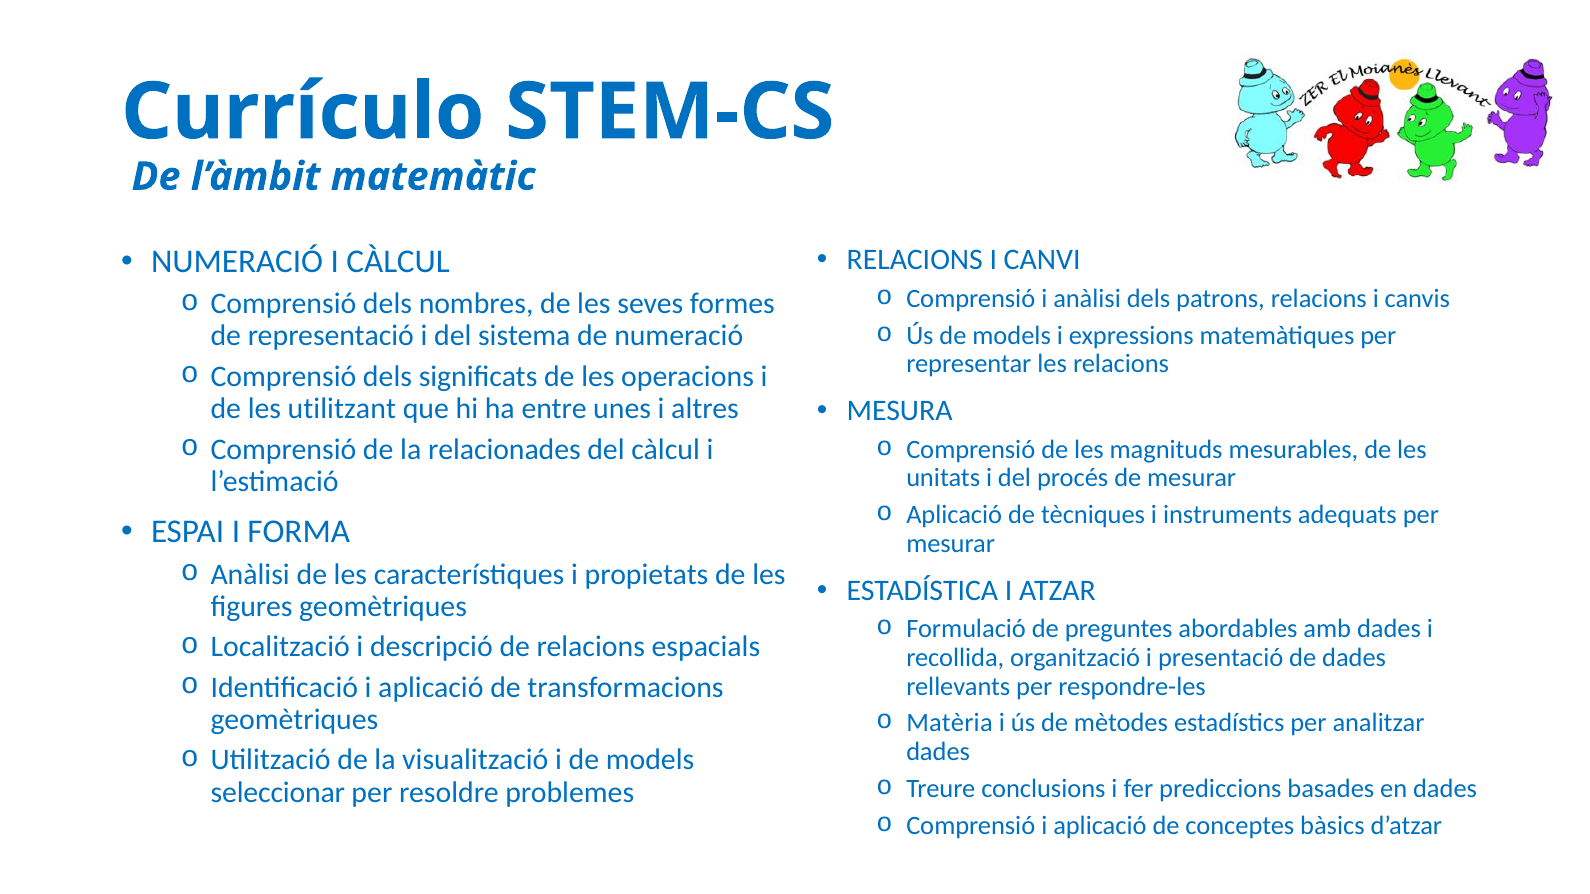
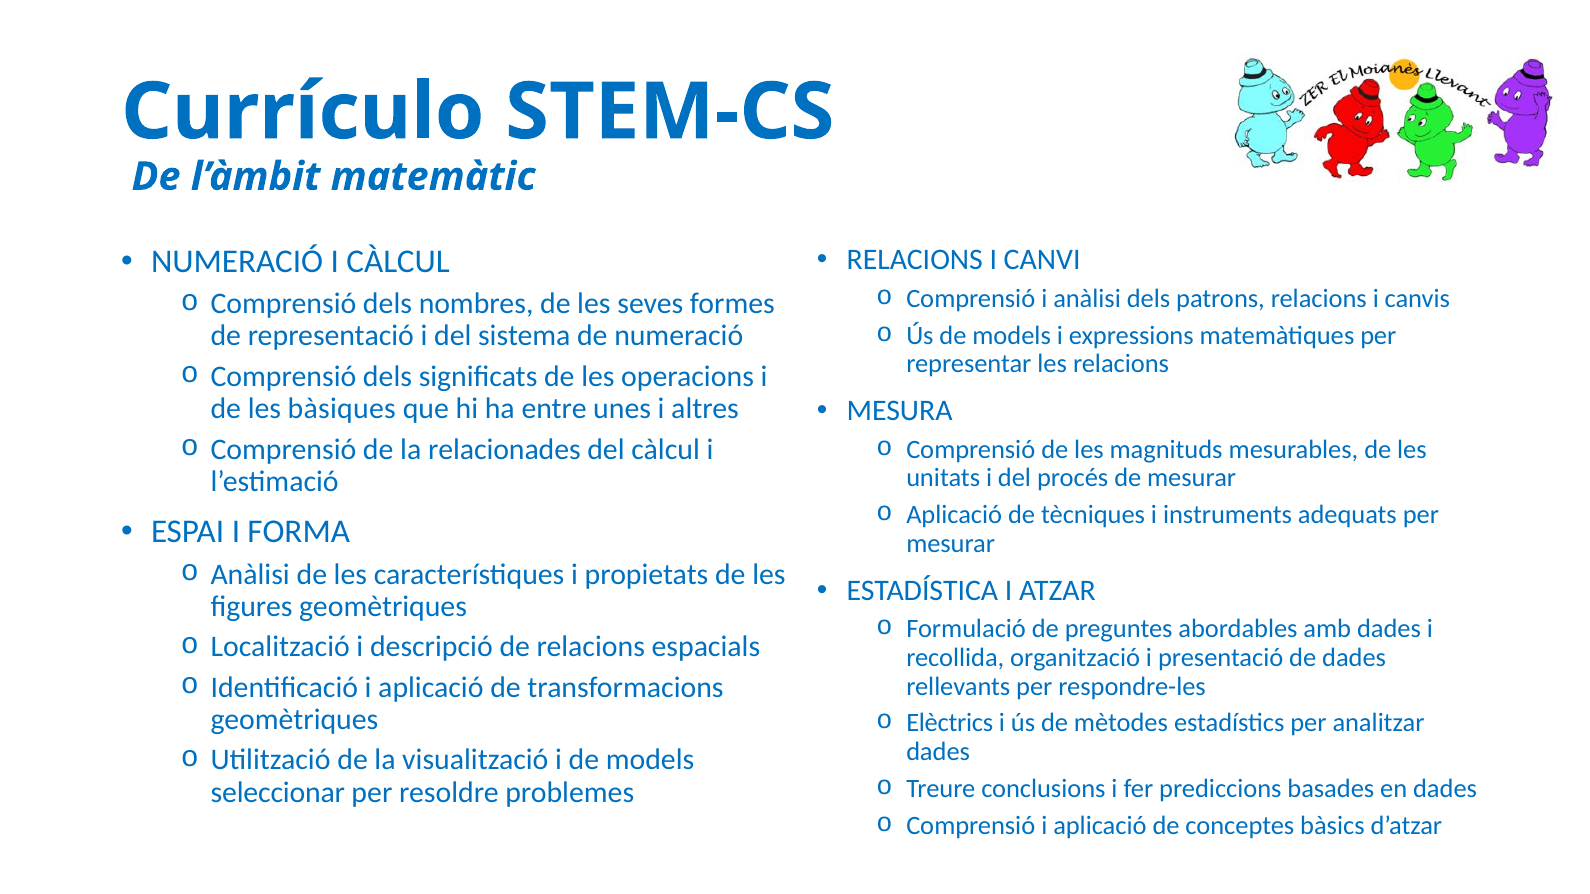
utilitzant: utilitzant -> bàsiques (342, 409)
Matèria: Matèria -> Elèctrics (950, 723)
